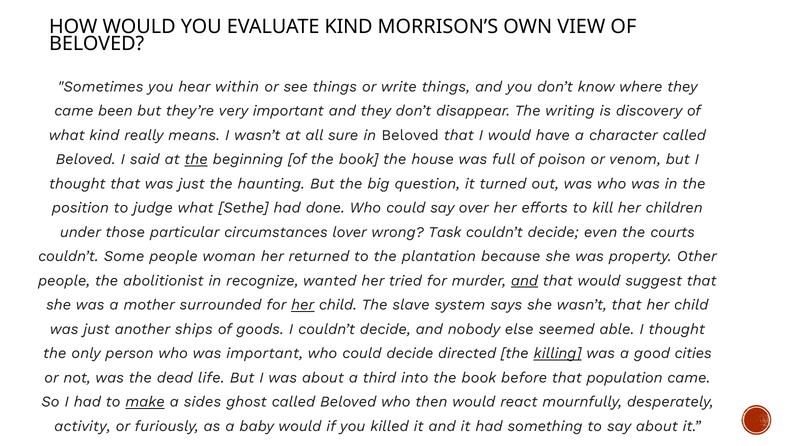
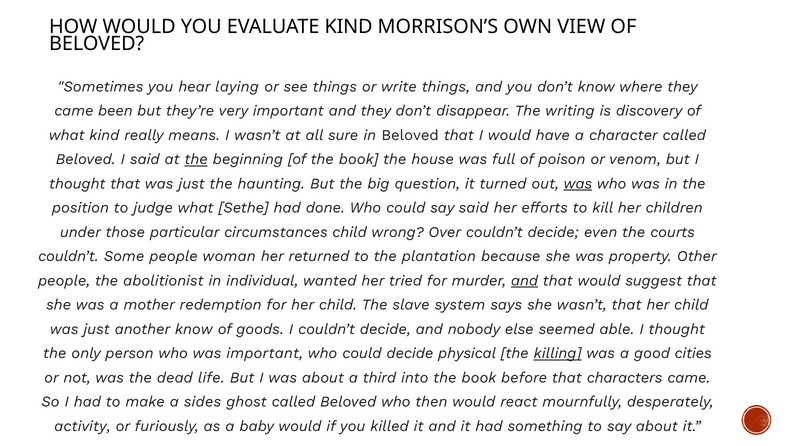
within: within -> laying (237, 87)
was underline: none -> present (578, 184)
say over: over -> said (474, 208)
circumstances lover: lover -> child (350, 232)
Task: Task -> Over (445, 232)
recognize: recognize -> individual (262, 281)
surrounded: surrounded -> redemption (221, 305)
her underline: present -> none (303, 305)
another ships: ships -> know (194, 329)
directed: directed -> physical (467, 354)
population: population -> characters (625, 378)
make underline: present -> none (145, 402)
